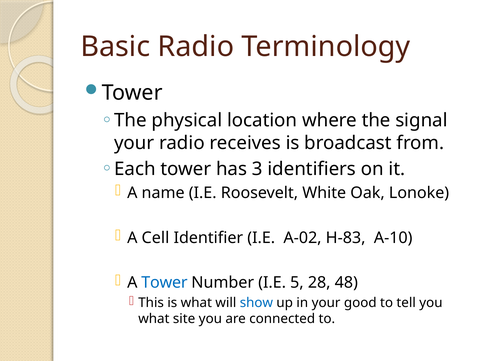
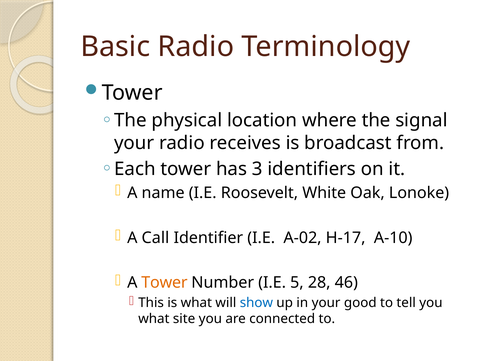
Cell: Cell -> Call (155, 238)
H-83: H-83 -> H-17 (346, 238)
Tower colour: blue -> orange (164, 283)
48: 48 -> 46 (346, 283)
